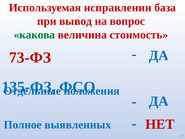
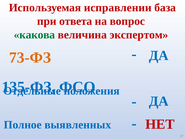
вывод: вывод -> ответа (76, 21)
стоимость: стоимость -> экспертом (139, 35)
73-ФЗ colour: red -> orange (30, 57)
